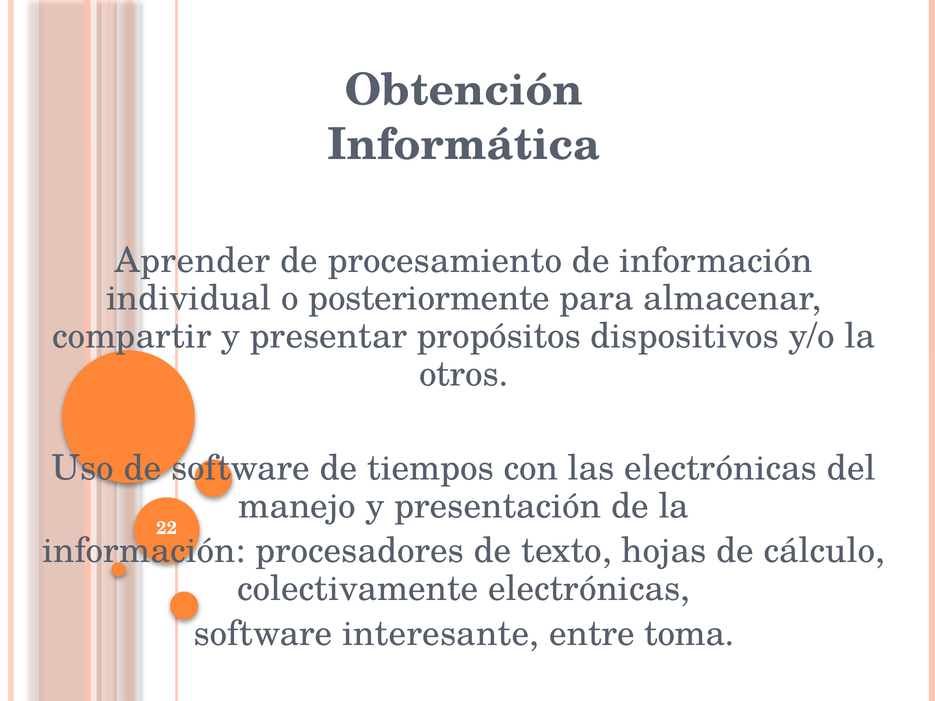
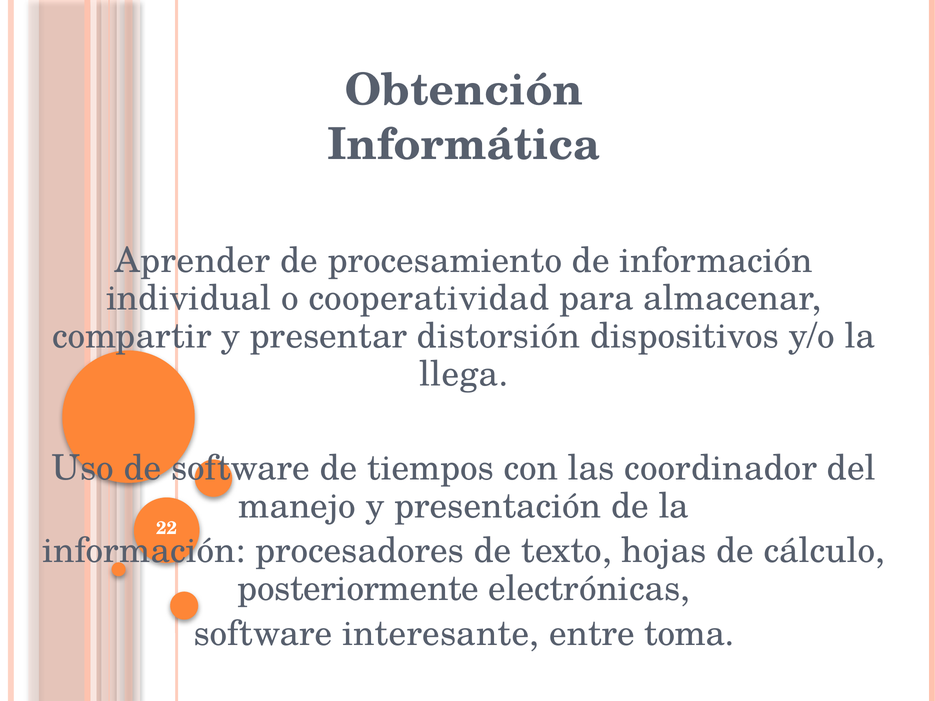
posteriormente: posteriormente -> cooperatividad (429, 298)
propósitos: propósitos -> distorsión (499, 336)
otros: otros -> llega (464, 374)
las electrónicas: electrónicas -> coordinador (721, 468)
colectivamente: colectivamente -> posteriormente (358, 589)
